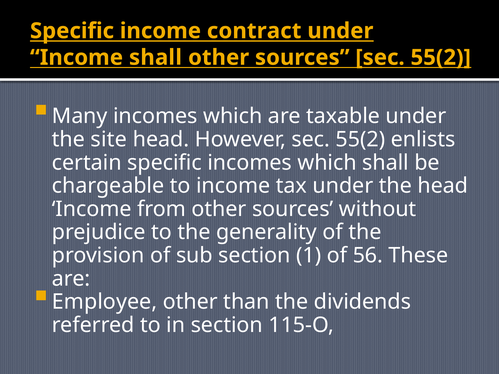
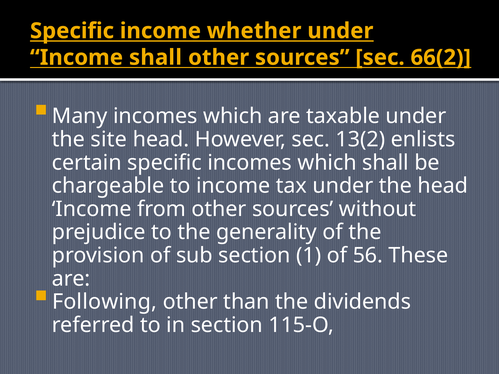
contract: contract -> whether (254, 31)
sources sec 55(2: 55(2 -> 66(2 (441, 58)
However sec 55(2: 55(2 -> 13(2 (360, 139)
Employee: Employee -> Following (104, 302)
